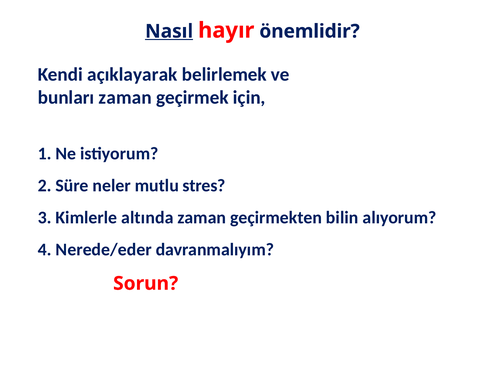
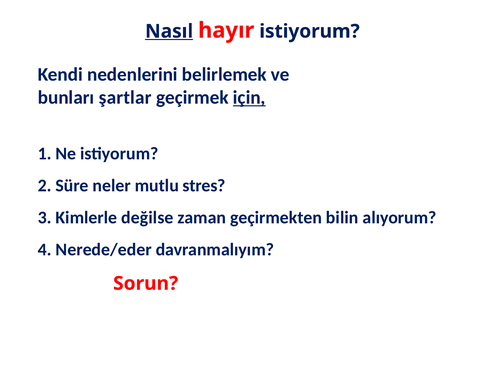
hayır önemlidir: önemlidir -> istiyorum (310, 31)
açıklayarak: açıklayarak -> nedenlerini (132, 75)
bunları zaman: zaman -> şartlar (125, 98)
için underline: none -> present (249, 98)
altında: altında -> değilse (147, 217)
